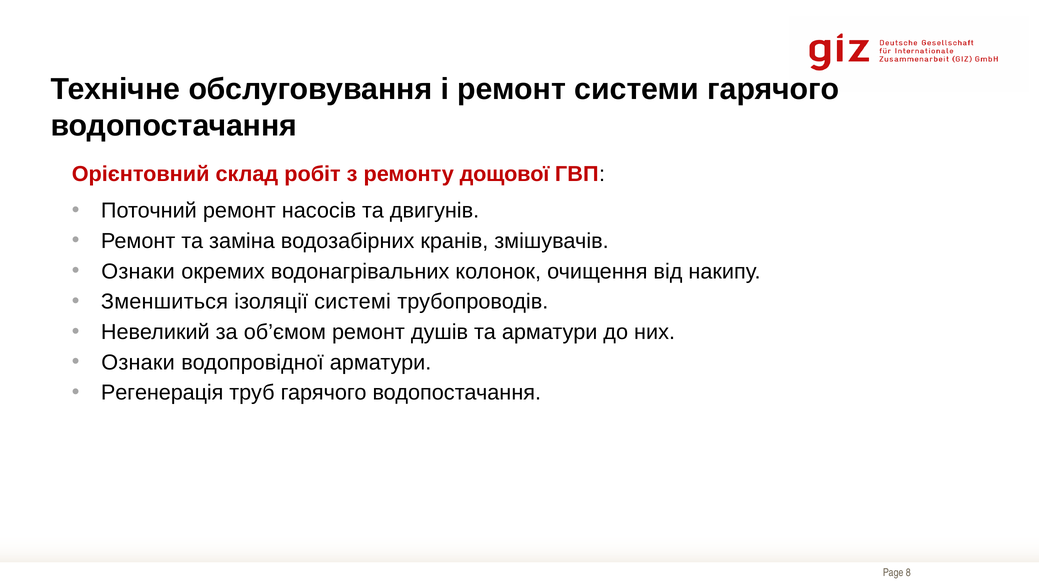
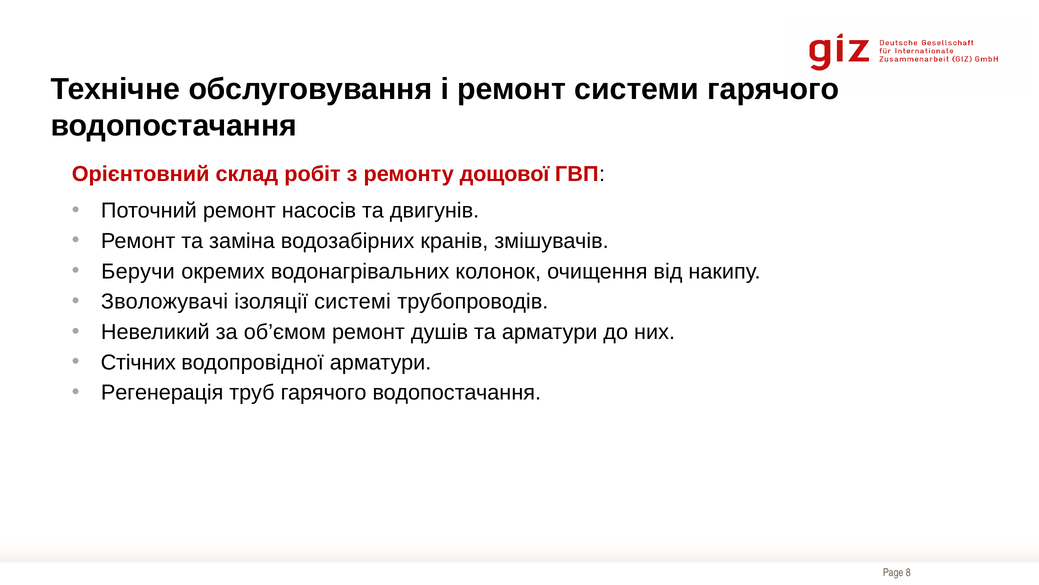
Ознаки: Ознаки -> Беручи (138, 271)
Зменшиться: Зменшиться -> Зволожувачі (165, 301)
Ознаки: Ознаки -> Стічних (138, 362)
